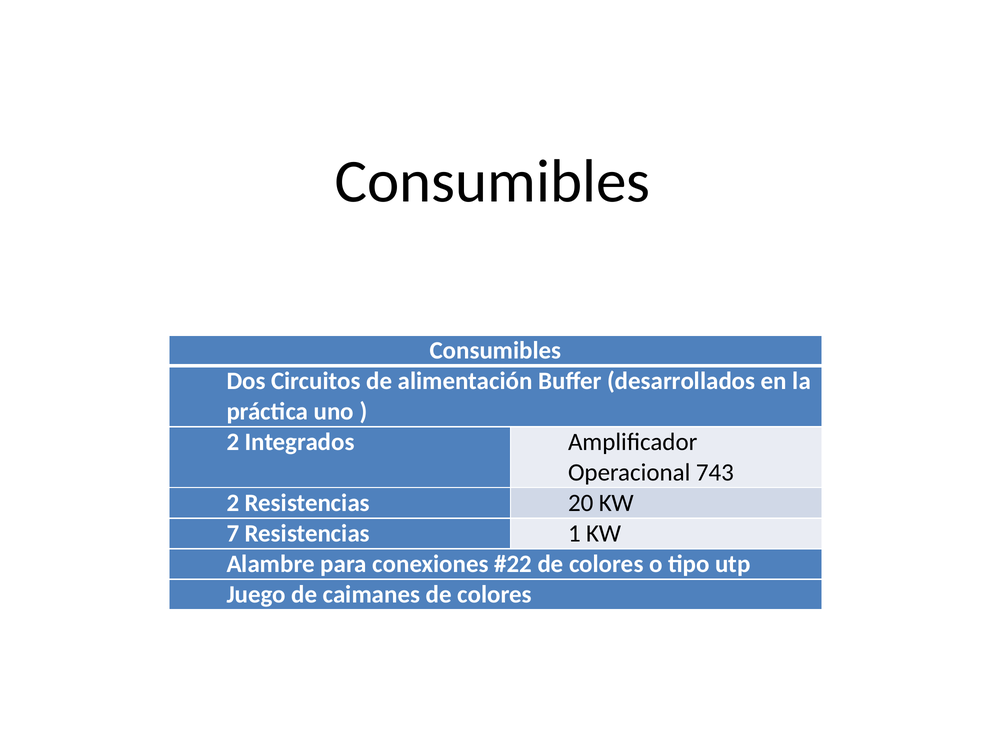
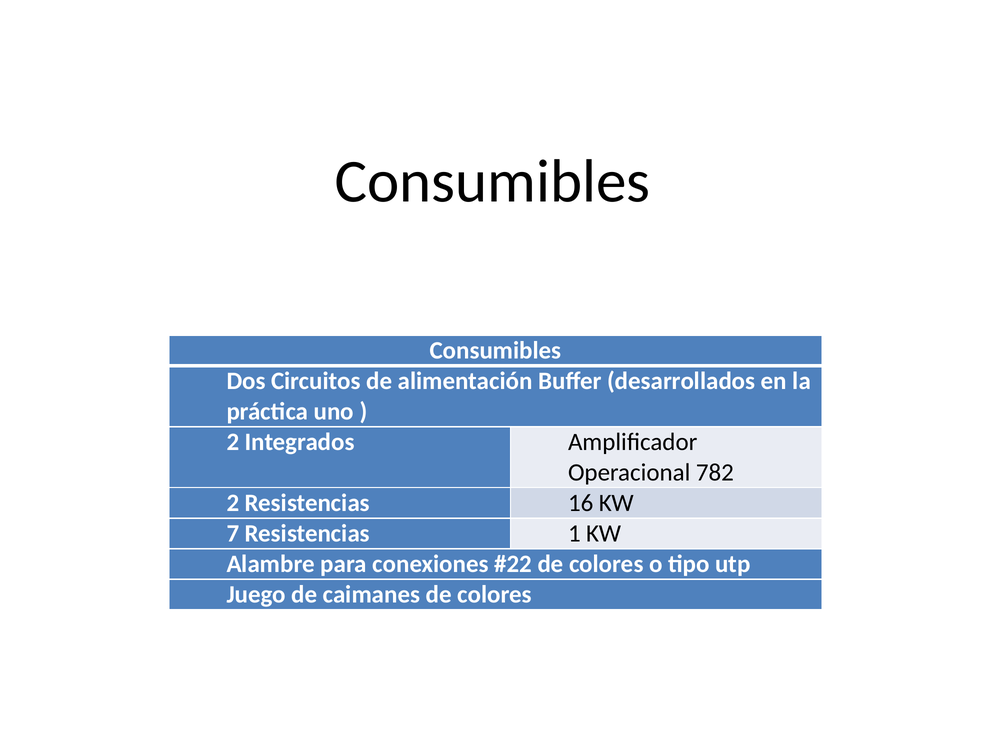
743: 743 -> 782 (715, 473)
20: 20 -> 16 (581, 503)
